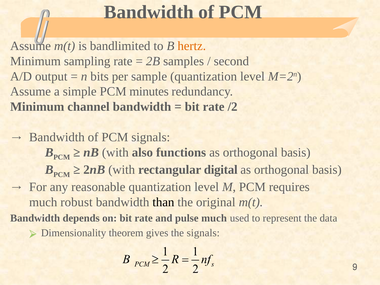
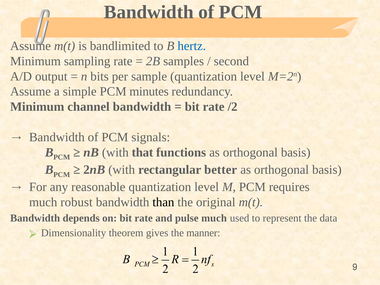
hertz colour: orange -> blue (192, 46)
also: also -> that (142, 152)
digital: digital -> better (221, 170)
the signals: signals -> manner (203, 233)
